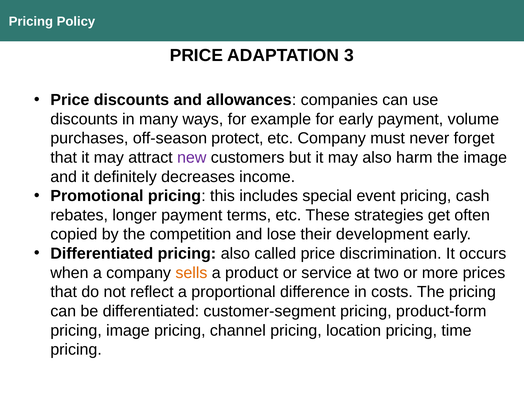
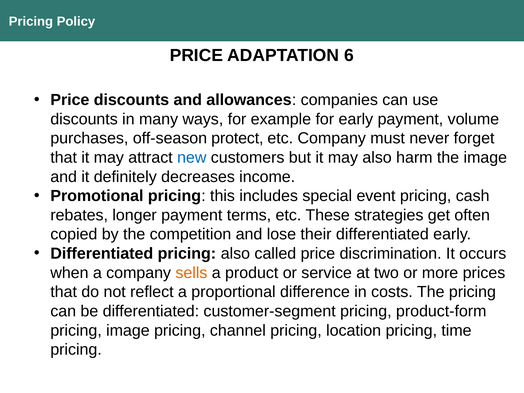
3: 3 -> 6 (349, 55)
new colour: purple -> blue (192, 158)
their development: development -> differentiated (382, 234)
